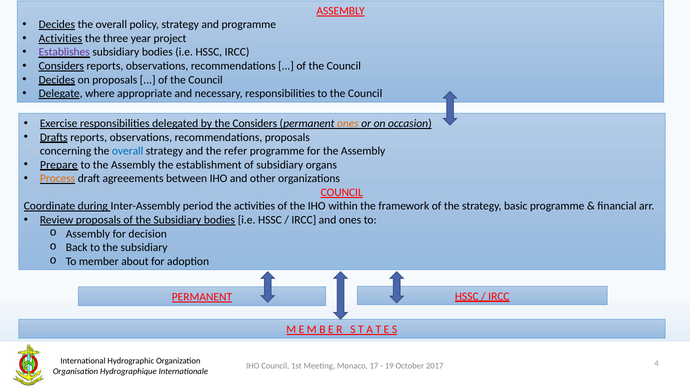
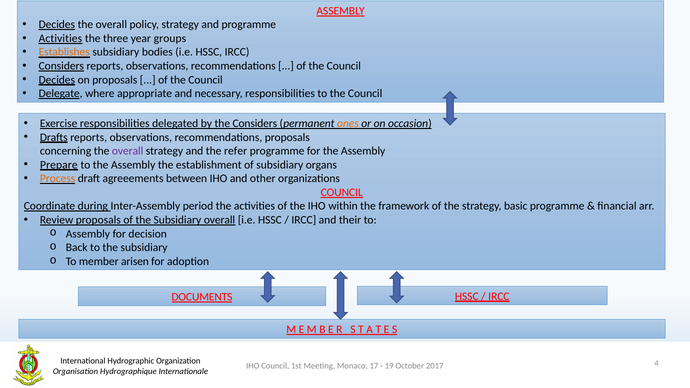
project: project -> groups (170, 38)
Establishes colour: purple -> orange (64, 52)
overall colour: blue -> purple (128, 151)
the Subsidiary bodies: bodies -> overall (219, 220)
and ones: ones -> their (350, 220)
about: about -> arisen (135, 261)
PERMANENT: PERMANENT -> DOCUMENTS (202, 297)
